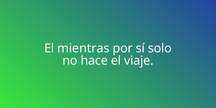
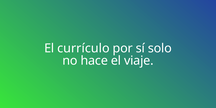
mientras: mientras -> currículo (83, 48)
